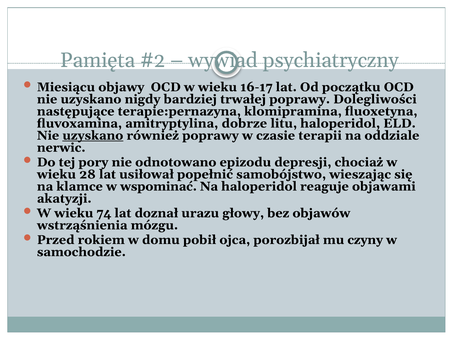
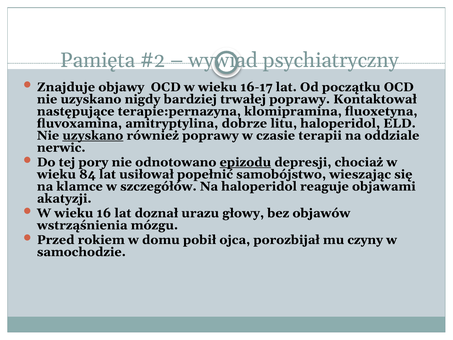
Miesiącu: Miesiącu -> Znajduje (66, 87)
Dolegliwości: Dolegliwości -> Kontaktował (375, 99)
epizodu underline: none -> present (245, 162)
28: 28 -> 84 (88, 174)
wspominać: wspominać -> szczegółów (158, 186)
74: 74 -> 16 (104, 213)
